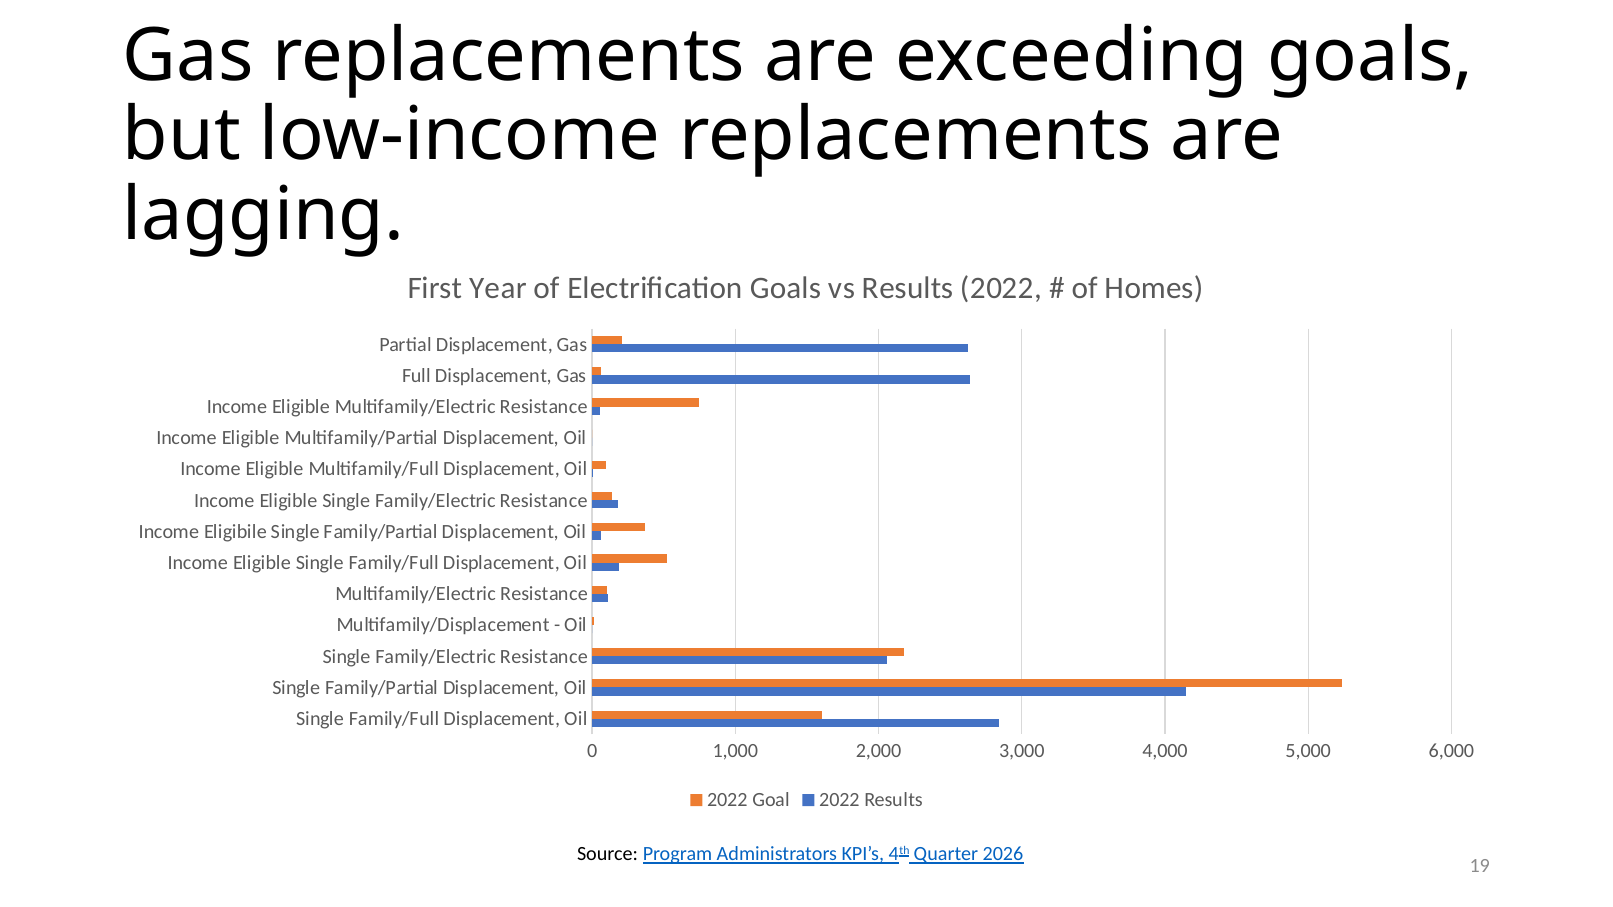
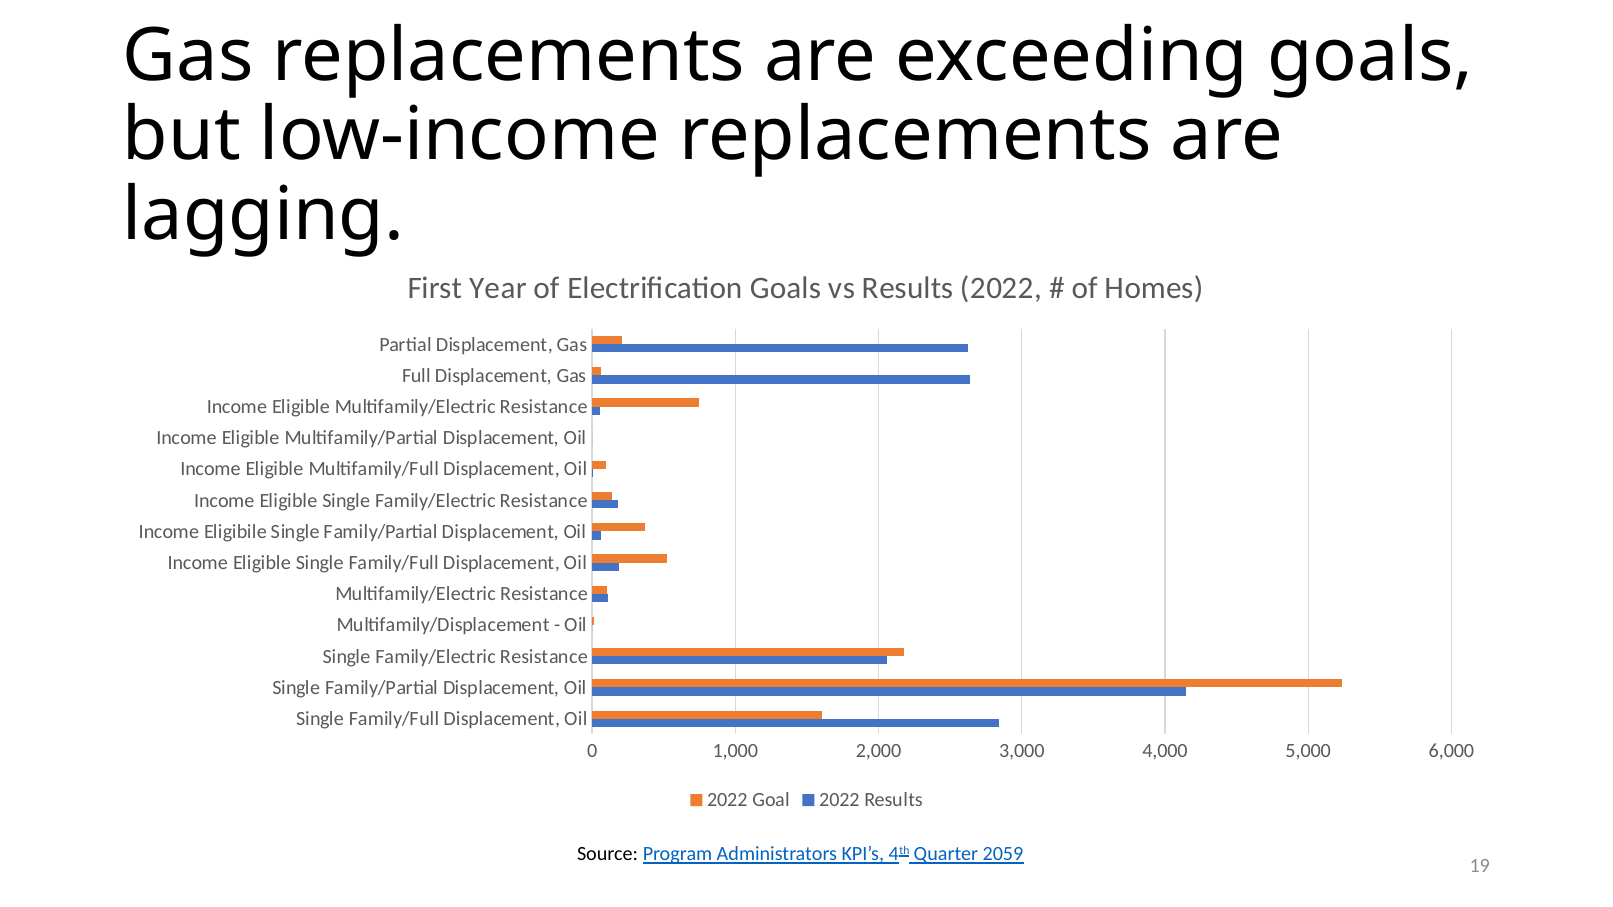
2026: 2026 -> 2059 (1003, 854)
